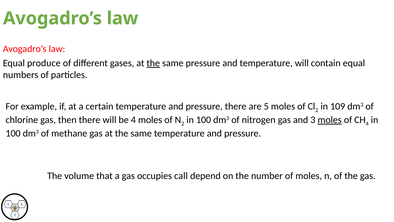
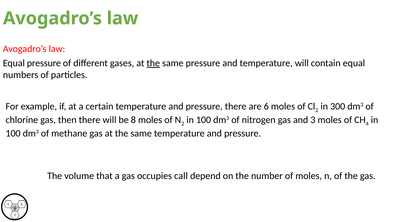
Equal produce: produce -> pressure (44, 63)
5: 5 -> 6 (266, 106)
109: 109 -> 300 (338, 106)
be 4: 4 -> 8 (133, 120)
moles underline: present -> none (330, 120)
